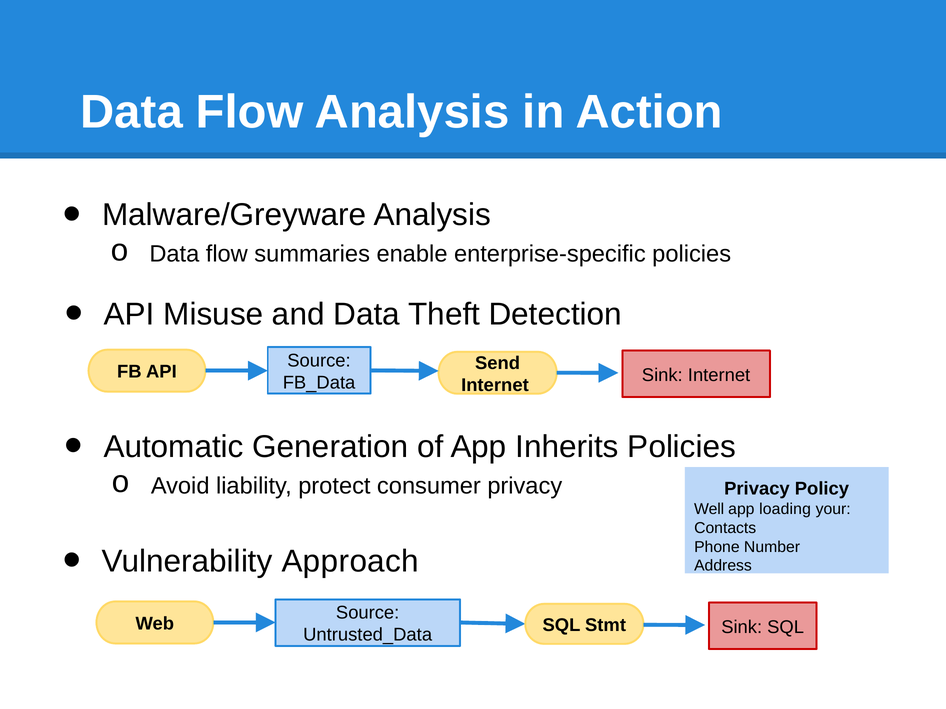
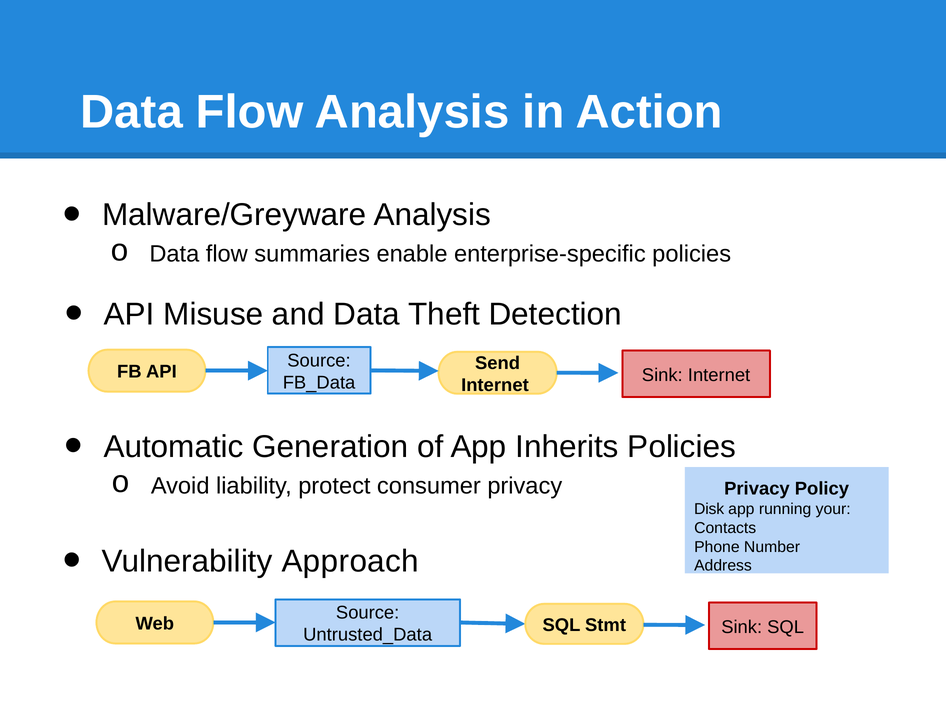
Well: Well -> Disk (709, 509)
loading: loading -> running (785, 509)
